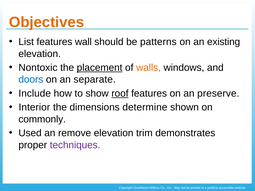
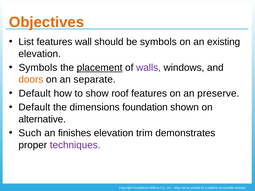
be patterns: patterns -> symbols (158, 42)
Nontoxic: Nontoxic -> Symbols (38, 68)
walls colour: orange -> purple (149, 68)
doors colour: blue -> orange (31, 80)
Include: Include -> Default (35, 94)
roof underline: present -> none (120, 94)
Interior: Interior -> Default (34, 107)
determine: determine -> foundation (145, 107)
commonly: commonly -> alternative (42, 119)
Used: Used -> Such (30, 133)
remove: remove -> finishes (75, 133)
